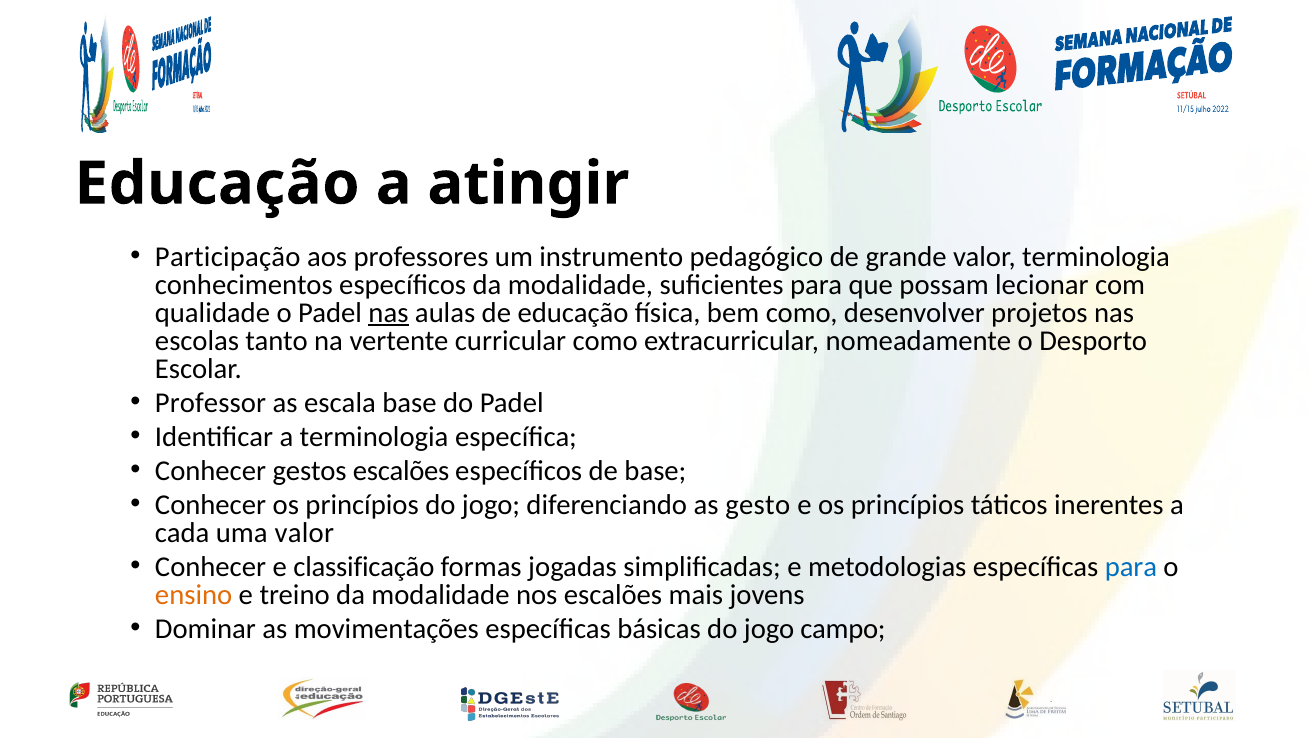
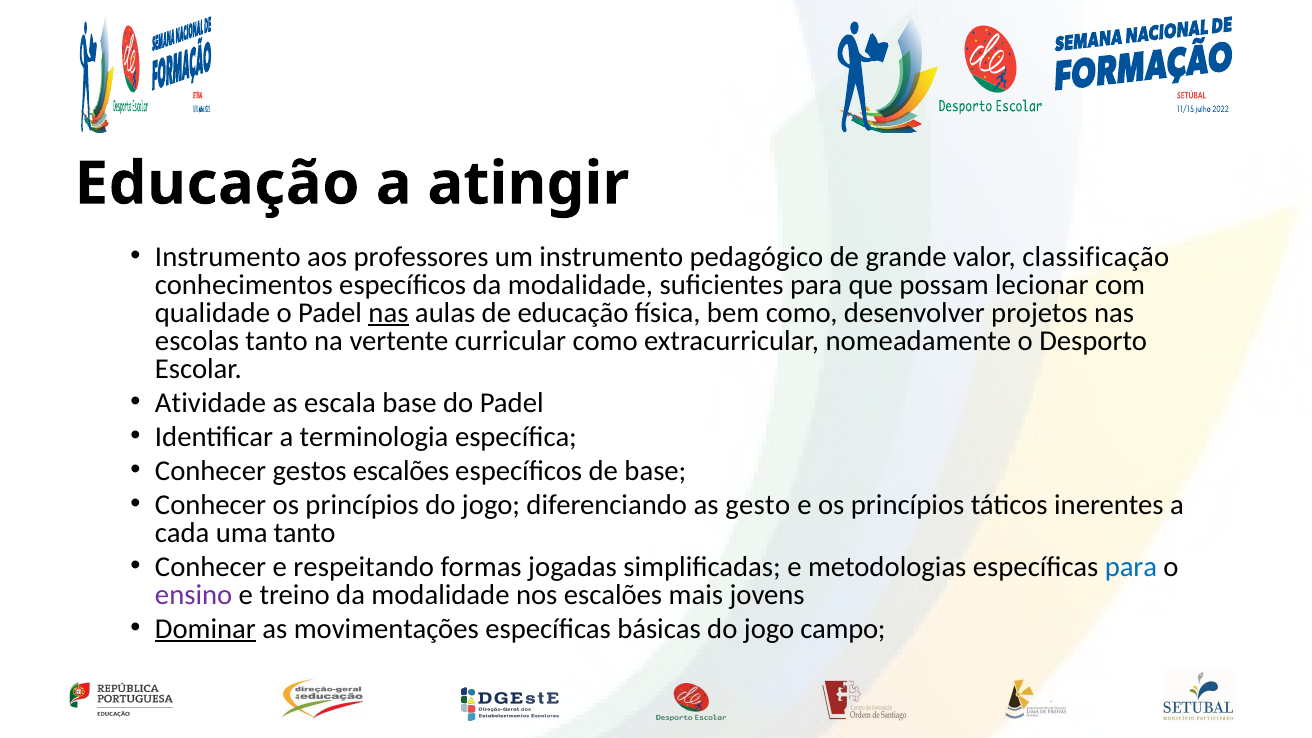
Participação: Participação -> Instrumento (228, 257)
valor terminologia: terminologia -> classificação (1096, 257)
Professor: Professor -> Atividade (211, 403)
uma valor: valor -> tanto (305, 533)
classificação: classificação -> respeitando (364, 567)
ensino colour: orange -> purple (194, 595)
Dominar underline: none -> present (205, 629)
